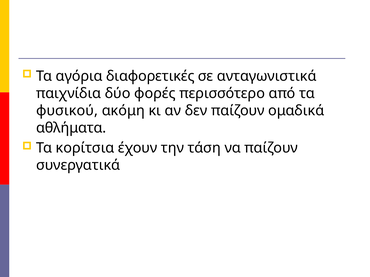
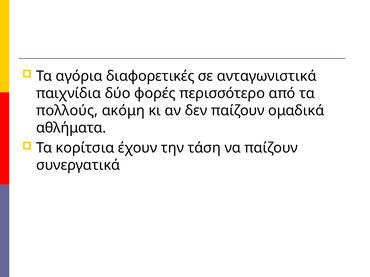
φυσικού: φυσικού -> πολλούς (67, 111)
